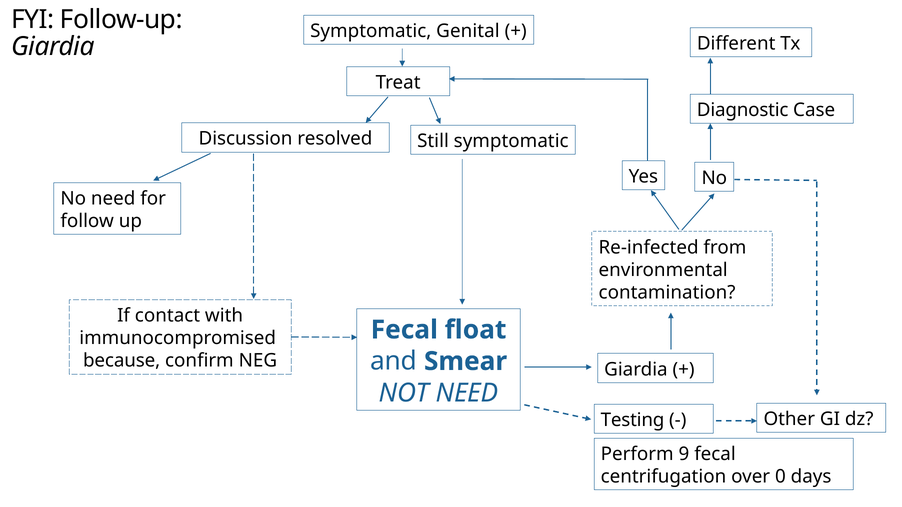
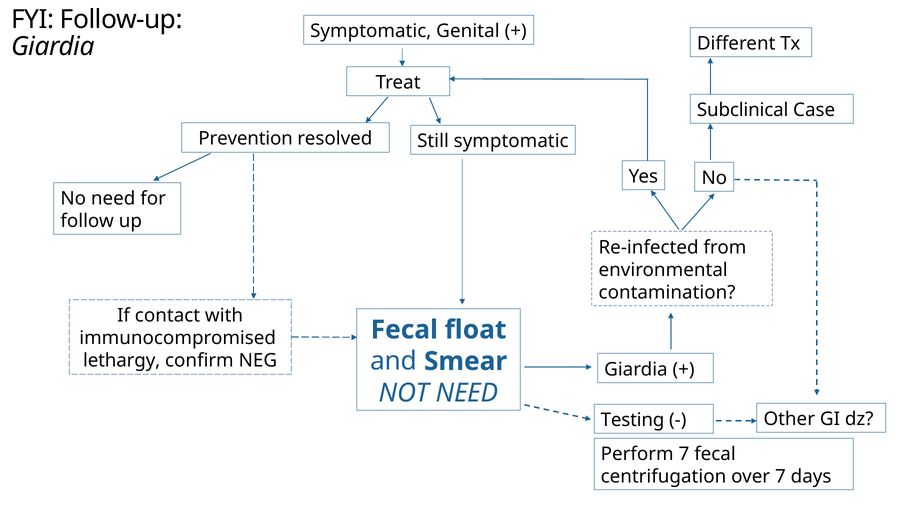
Diagnostic: Diagnostic -> Subclinical (743, 110)
Discussion: Discussion -> Prevention (246, 139)
because: because -> lethargy (122, 361)
Perform 9: 9 -> 7 (684, 454)
over 0: 0 -> 7 (780, 477)
